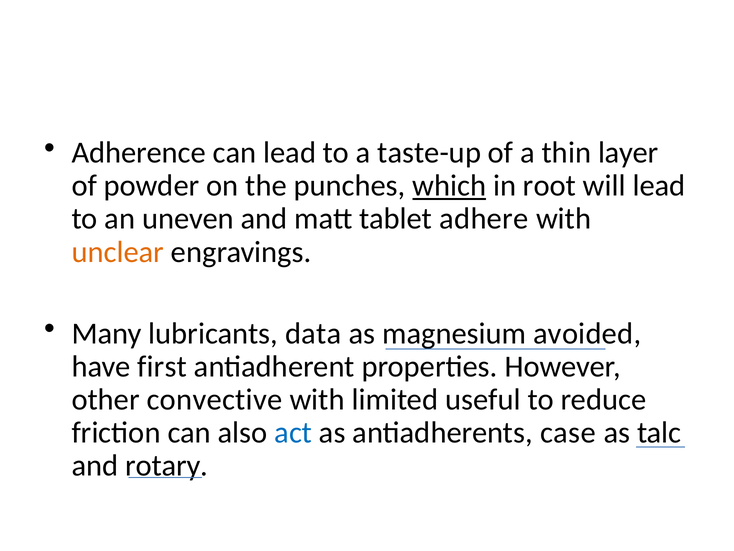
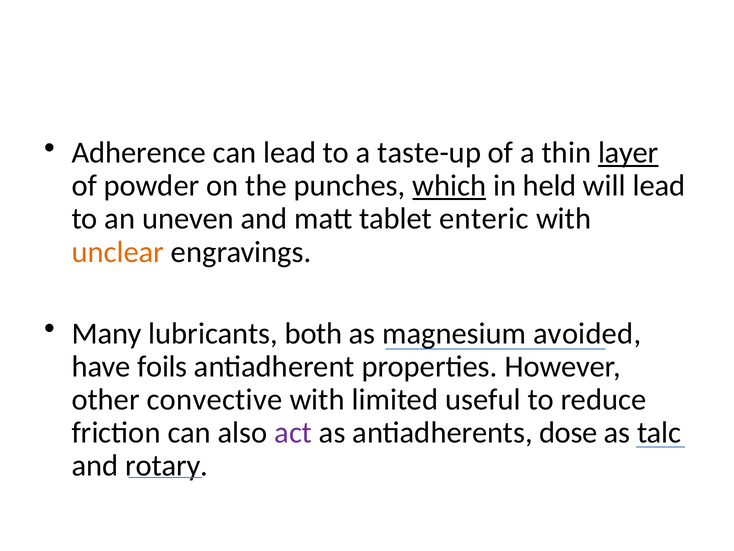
layer underline: none -> present (628, 153)
root: root -> held (550, 186)
adhere: adhere -> enteric (484, 219)
data: data -> both (314, 333)
first: first -> foils (162, 366)
act colour: blue -> purple (293, 432)
case: case -> dose (568, 432)
